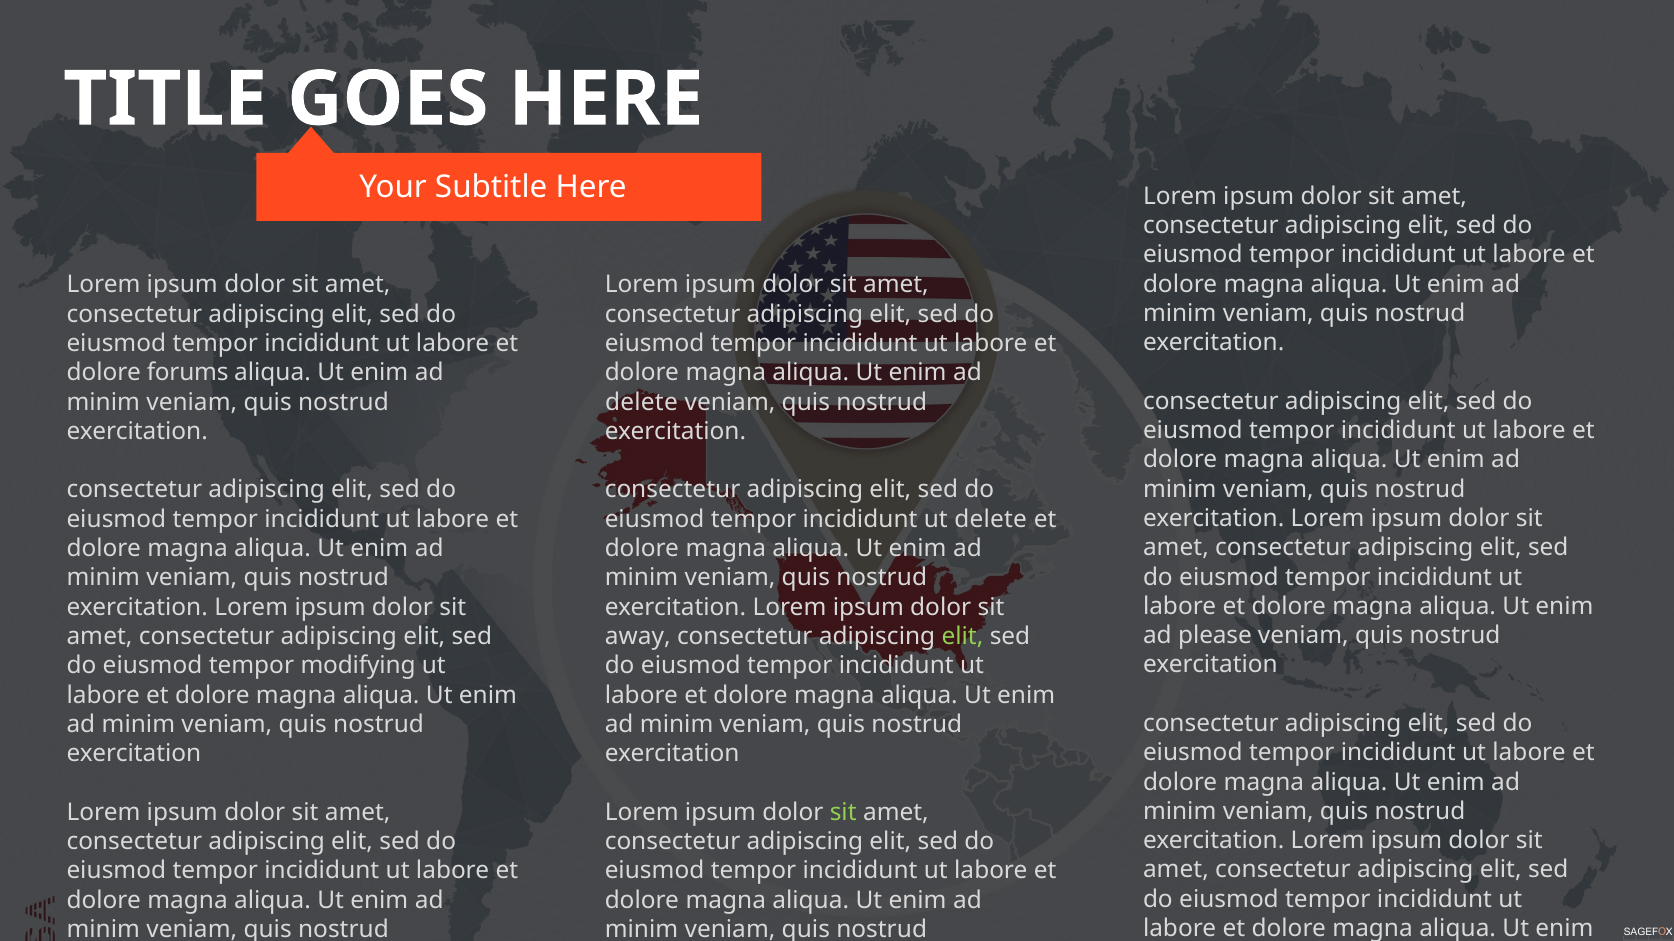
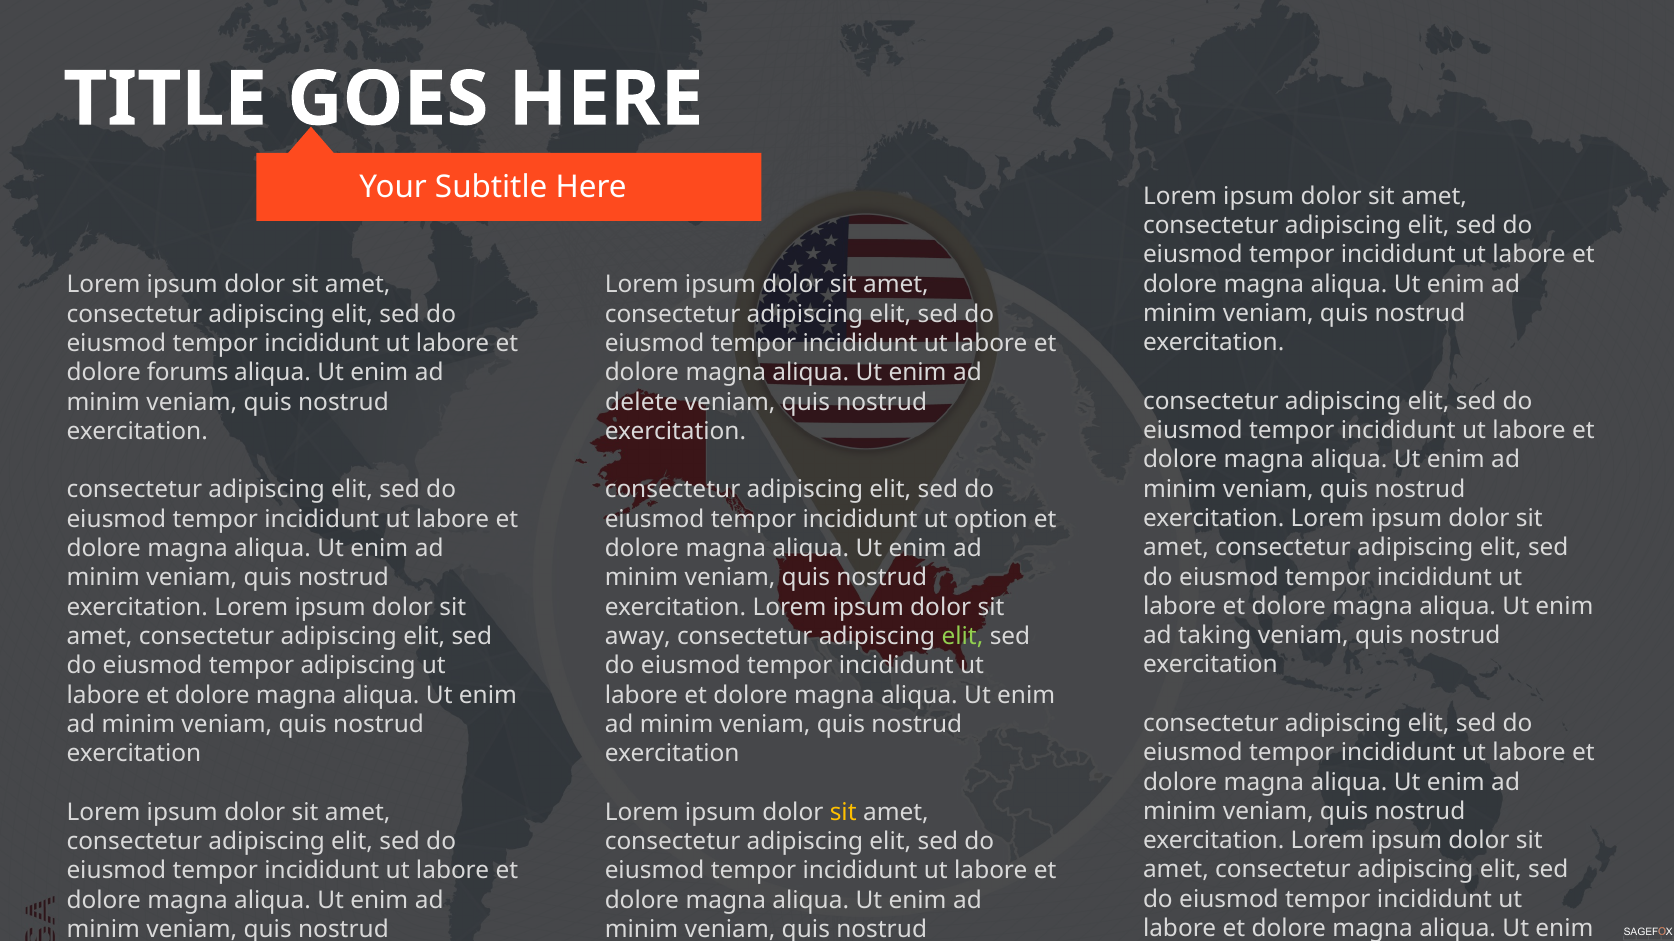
ut delete: delete -> option (991, 520)
please: please -> taking (1215, 636)
tempor modifying: modifying -> adipiscing (358, 666)
sit colour: light green -> yellow (843, 813)
